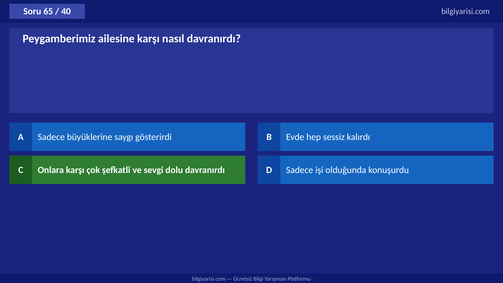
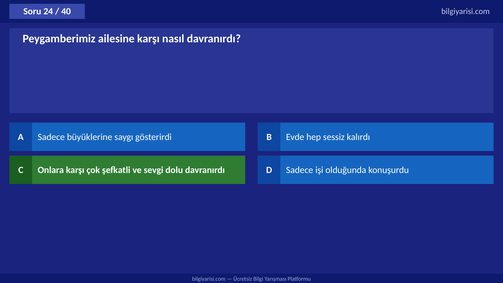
65: 65 -> 24 (48, 12)
